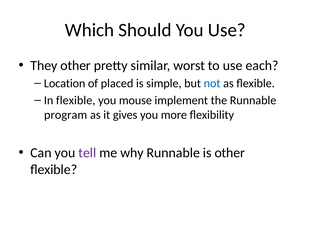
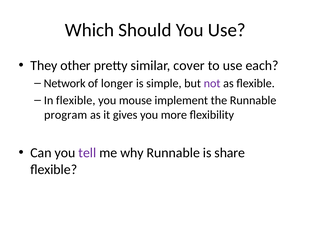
worst: worst -> cover (189, 65)
Location: Location -> Network (65, 83)
placed: placed -> longer (117, 83)
not colour: blue -> purple (212, 83)
is other: other -> share (230, 152)
